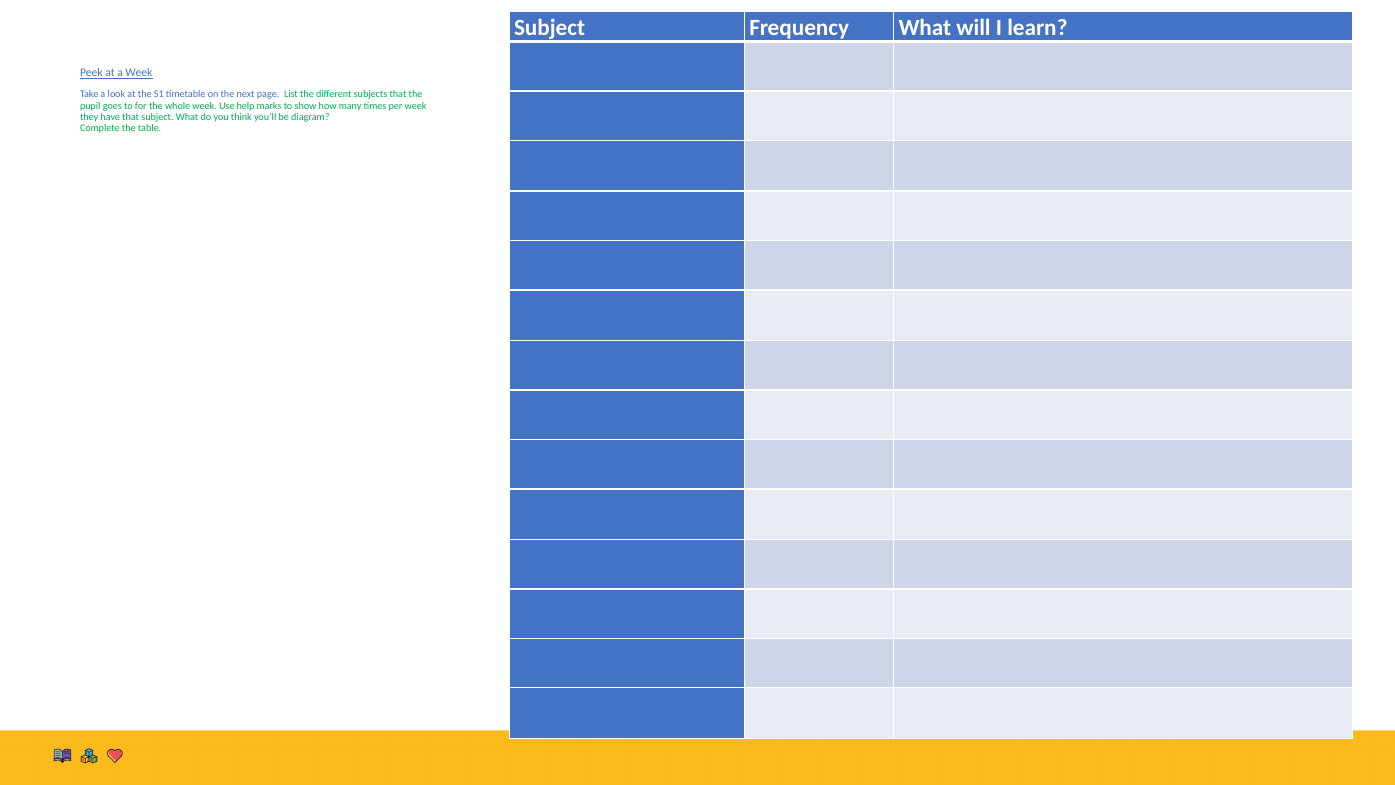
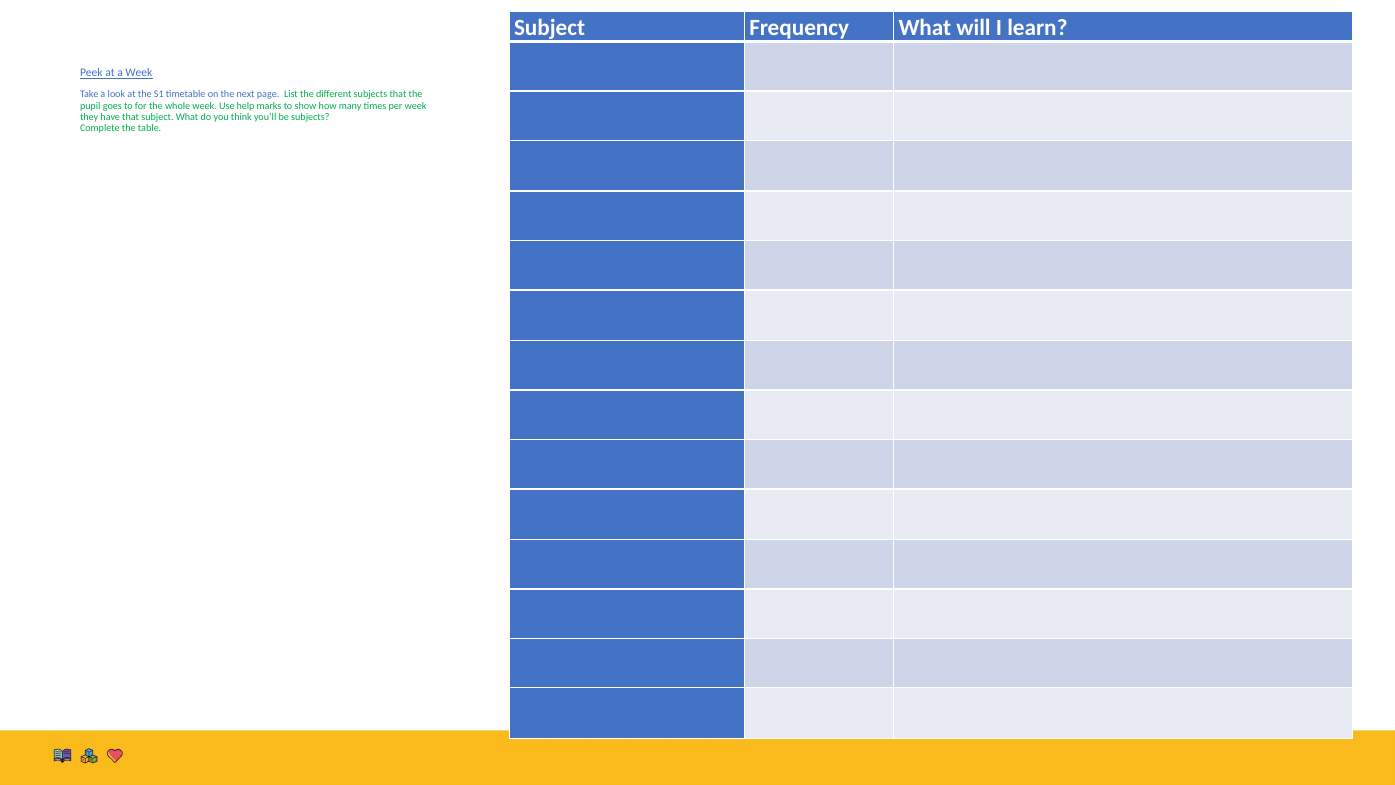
be diagram: diagram -> subjects (310, 117)
